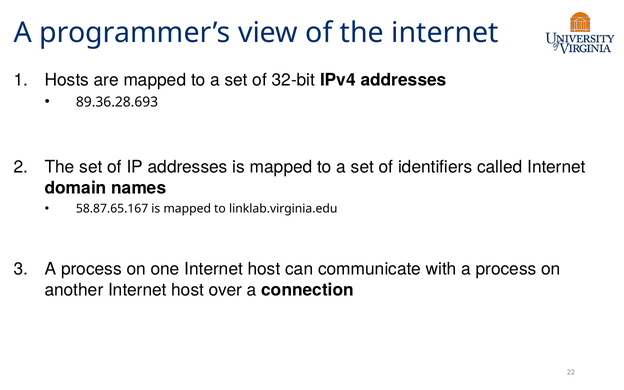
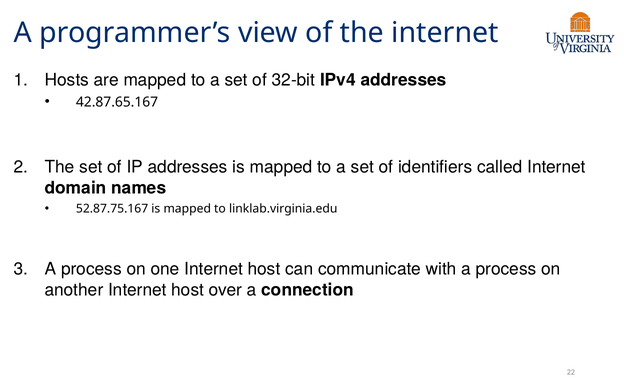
89.36.28.693: 89.36.28.693 -> 42.87.65.167 (117, 102)
58.87.65.167: 58.87.65.167 -> 52.87.75.167 (112, 209)
